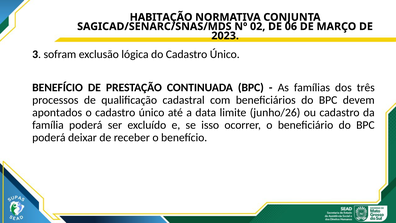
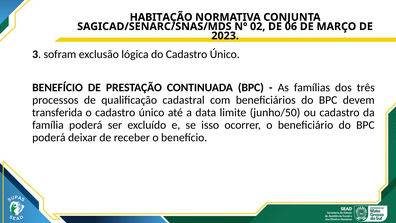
apontados: apontados -> transferida (57, 112)
junho/26: junho/26 -> junho/50 (275, 112)
